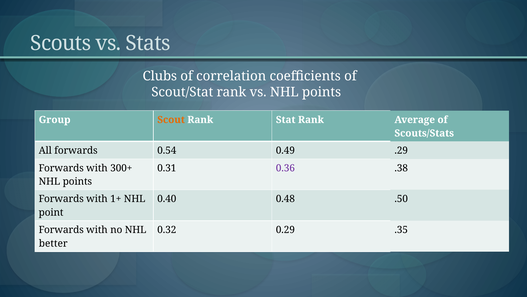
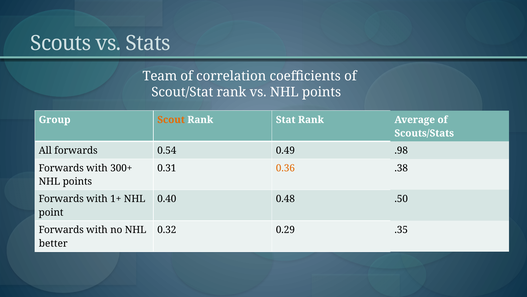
Clubs: Clubs -> Team (160, 76)
.29: .29 -> .98 (401, 150)
0.36 colour: purple -> orange (285, 168)
